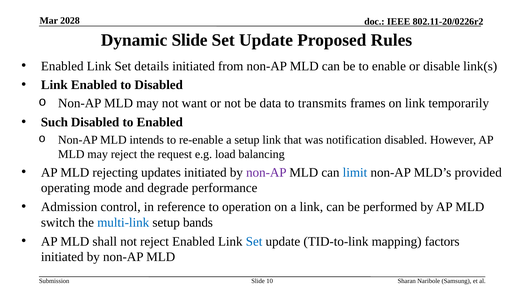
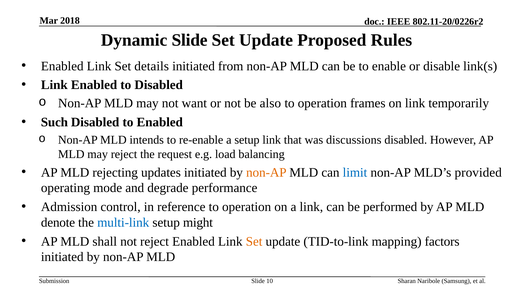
2028: 2028 -> 2018 (70, 21)
data: data -> also (270, 103)
transmits: transmits -> operation (322, 103)
notification: notification -> discussions (354, 140)
non-AP colour: purple -> orange (266, 172)
switch: switch -> denote (58, 222)
bands: bands -> might (198, 222)
Set colour: blue -> orange (254, 241)
